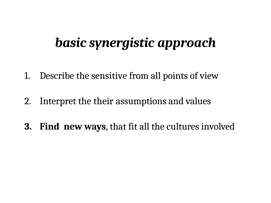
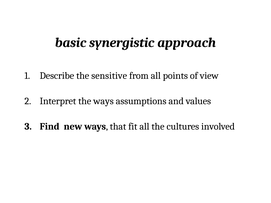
the their: their -> ways (103, 101)
